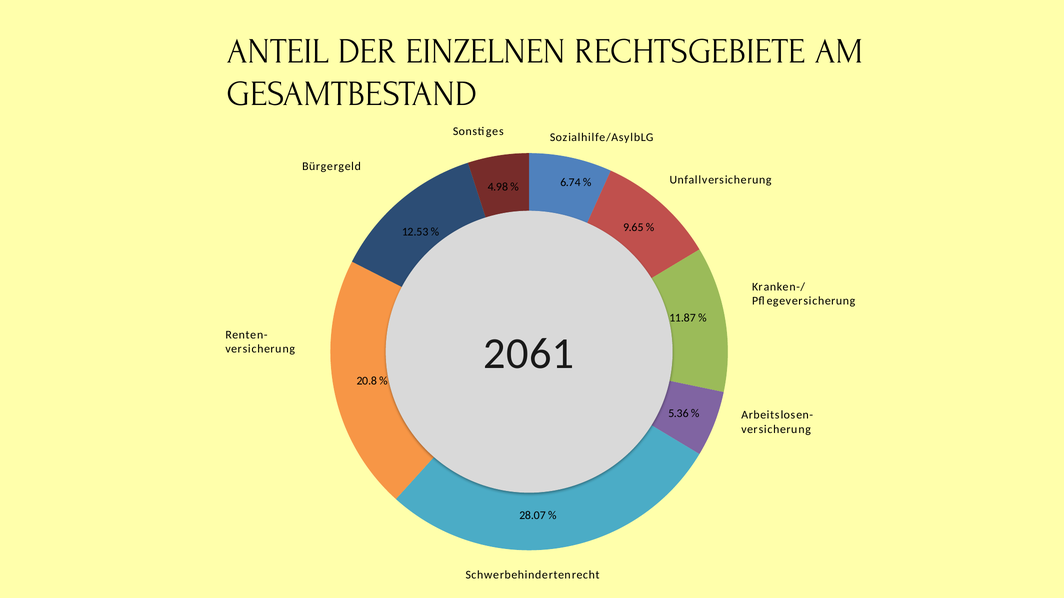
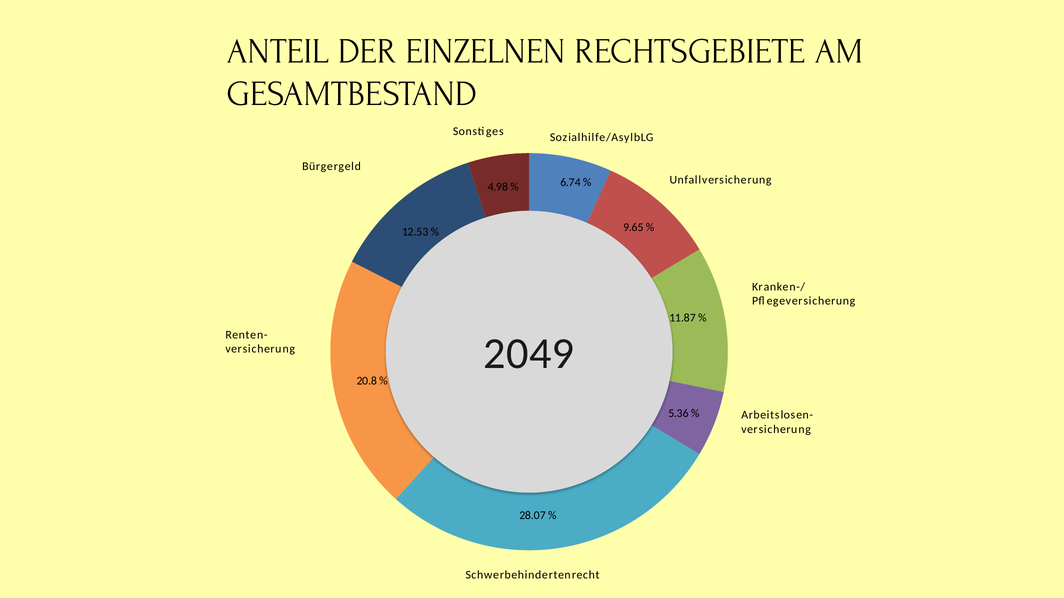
2061: 2061 -> 2049 (529, 354)
